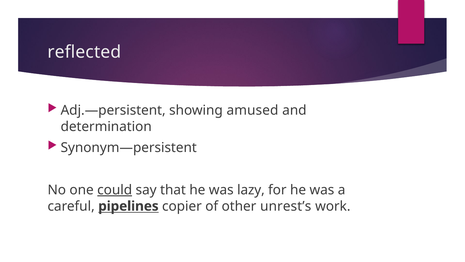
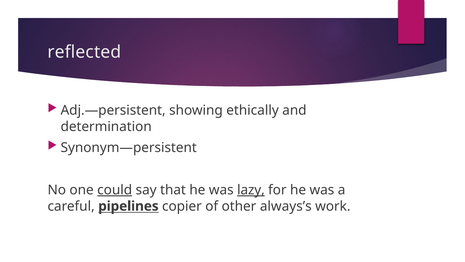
amused: amused -> ethically (253, 110)
lazy underline: none -> present (251, 190)
unrest’s: unrest’s -> always’s (286, 206)
